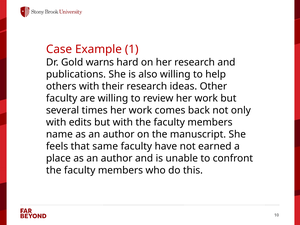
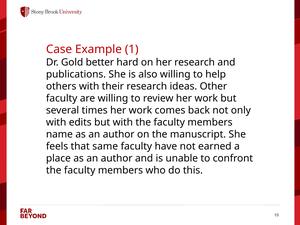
warns: warns -> better (100, 62)
